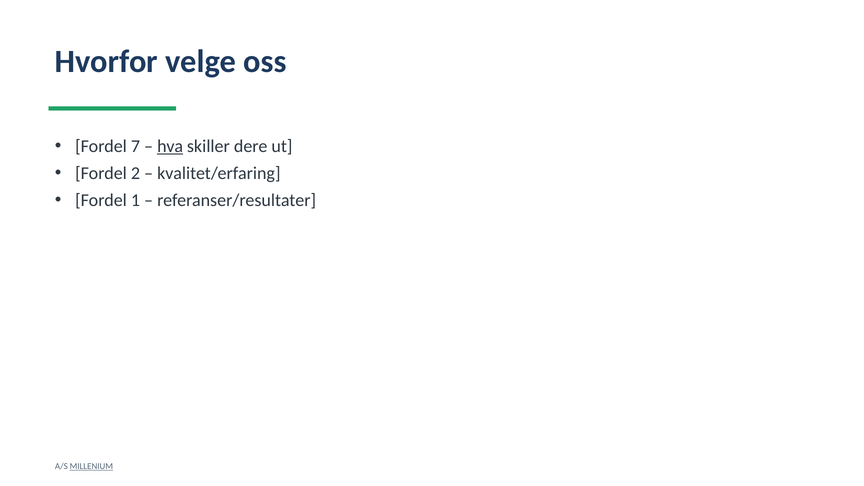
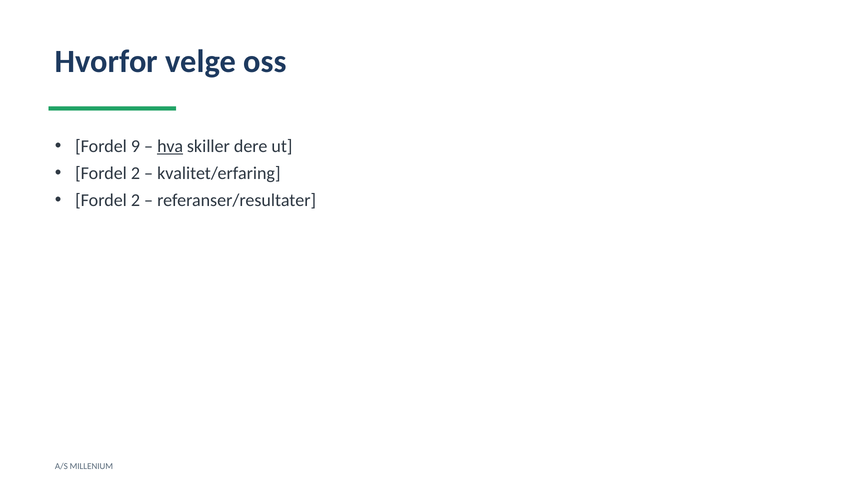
7: 7 -> 9 (135, 146)
1: 1 -> 2 (135, 200)
MILLENIUM underline: present -> none (91, 466)
